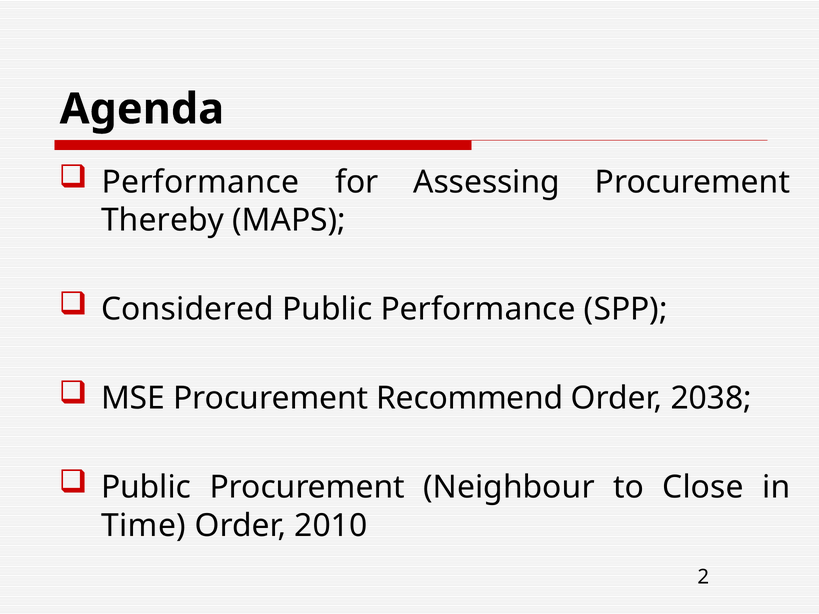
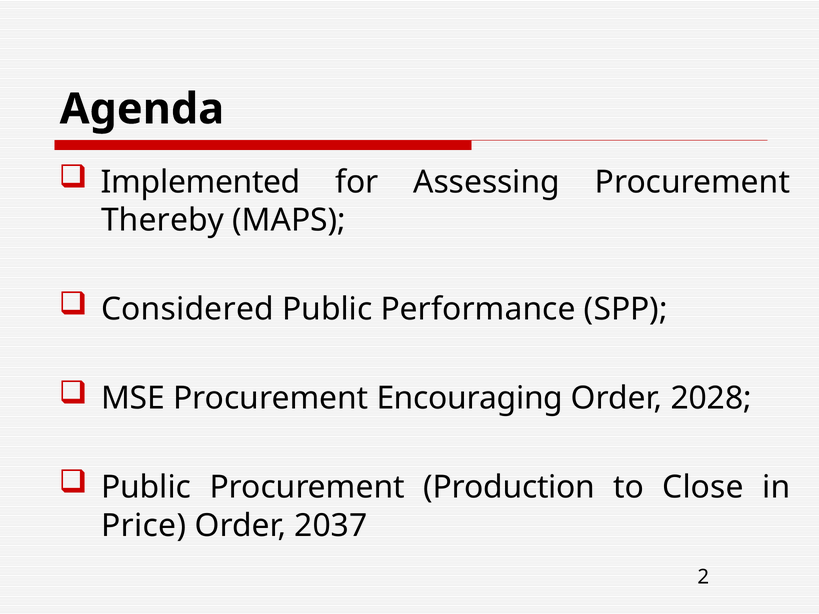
Performance: Performance -> Implemented (201, 182)
Recommend: Recommend -> Encouraging (470, 399)
2038: 2038 -> 2028 (711, 399)
Neighbour: Neighbour -> Production (509, 488)
Time: Time -> Price (144, 526)
2010: 2010 -> 2037 (331, 526)
